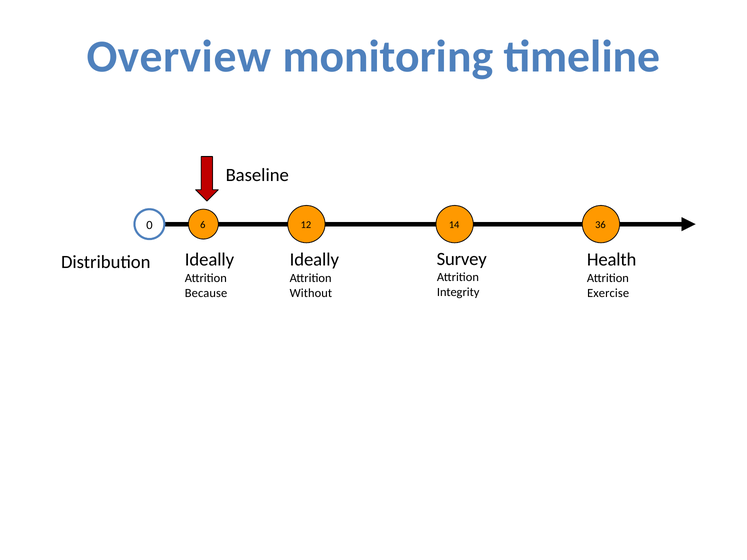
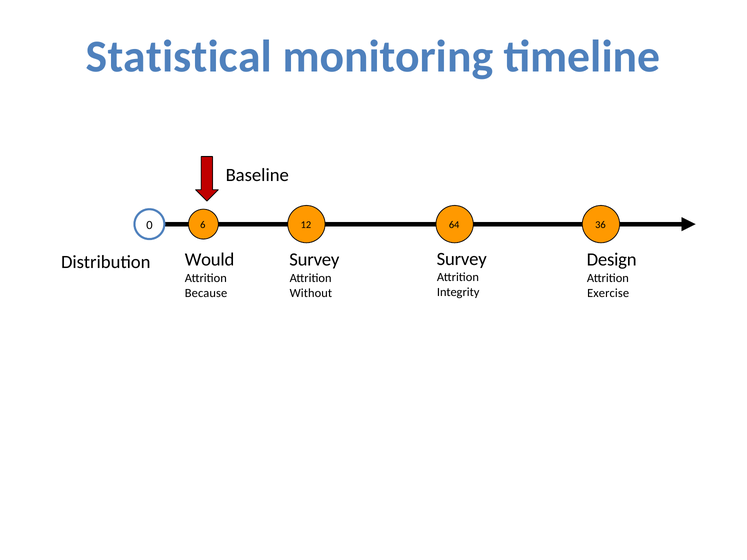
Overview: Overview -> Statistical (179, 57)
14: 14 -> 64 (454, 225)
Ideally: Ideally -> Would (210, 260)
Health: Health -> Design (612, 260)
Distribution Ideally: Ideally -> Survey (314, 260)
